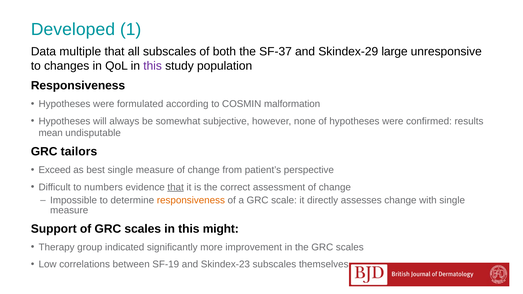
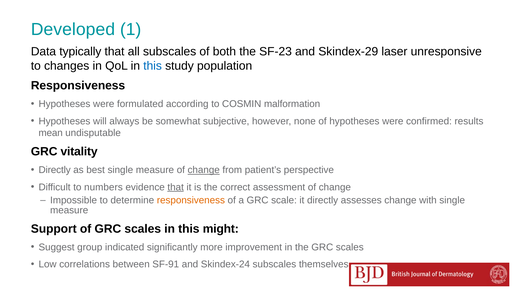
multiple: multiple -> typically (80, 52)
SF-37: SF-37 -> SF-23 (276, 52)
large: large -> laser (394, 52)
this colour: purple -> blue (153, 66)
tailors: tailors -> vitality (79, 152)
Exceed: Exceed -> Directly (55, 170)
change underline: none -> present (204, 170)
Therapy: Therapy -> Suggest (57, 247)
SF-19: SF-19 -> SF-91 (166, 265)
Skindex-23: Skindex-23 -> Skindex-24 (225, 265)
